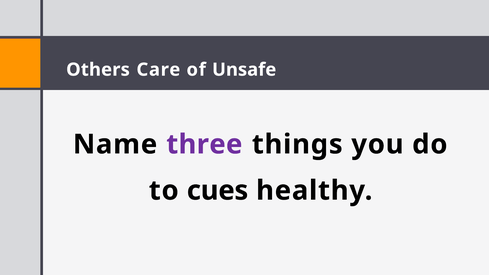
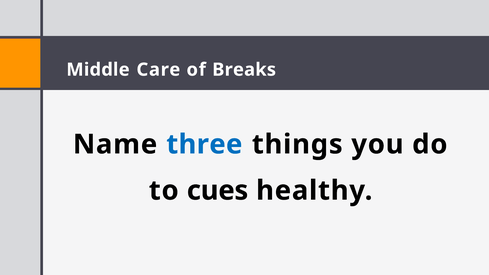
Others: Others -> Middle (98, 70)
Unsafe: Unsafe -> Breaks (244, 70)
three colour: purple -> blue (204, 144)
